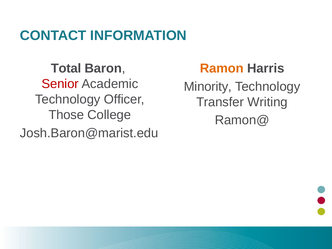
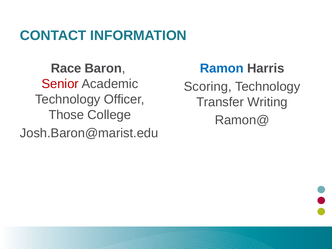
Total: Total -> Race (66, 68)
Ramon colour: orange -> blue (222, 68)
Minority: Minority -> Scoring (208, 87)
